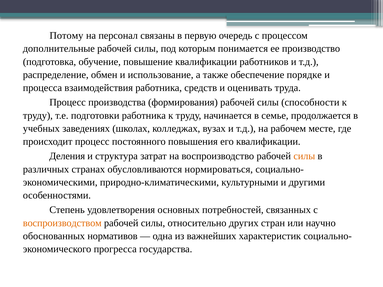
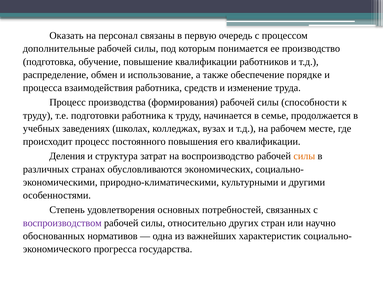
Потому: Потому -> Оказать (66, 36)
оценивать: оценивать -> изменение (250, 88)
нормироваться: нормироваться -> экономических (219, 169)
воспроизводством colour: orange -> purple (62, 223)
